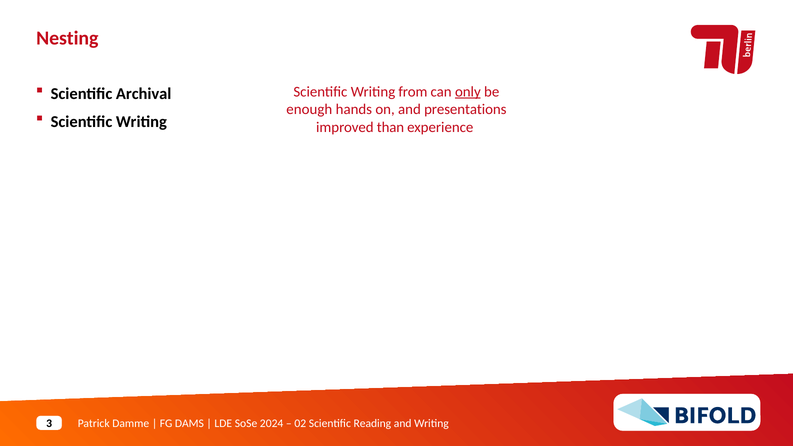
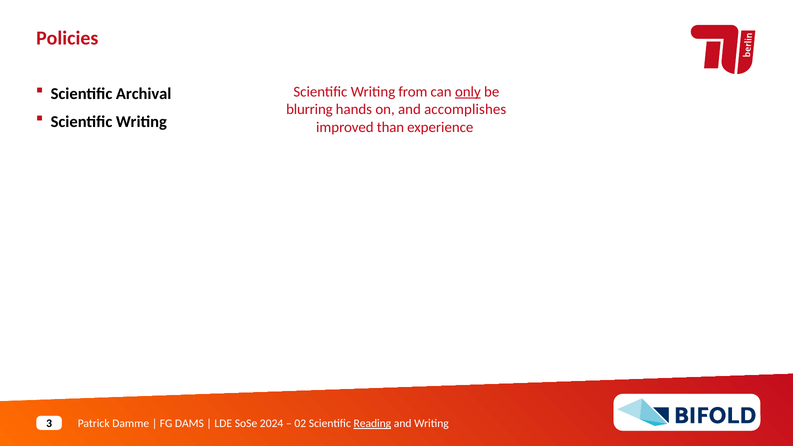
Nesting: Nesting -> Policies (67, 38)
enough: enough -> blurring (309, 110)
presentations: presentations -> accomplishes (465, 110)
Reading underline: none -> present (372, 424)
